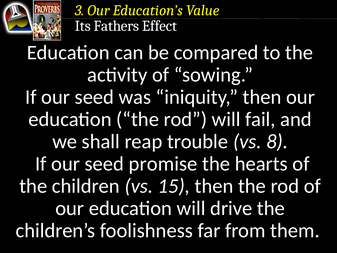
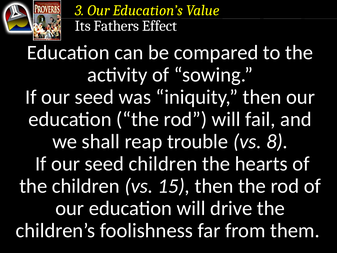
seed promise: promise -> children (163, 164)
